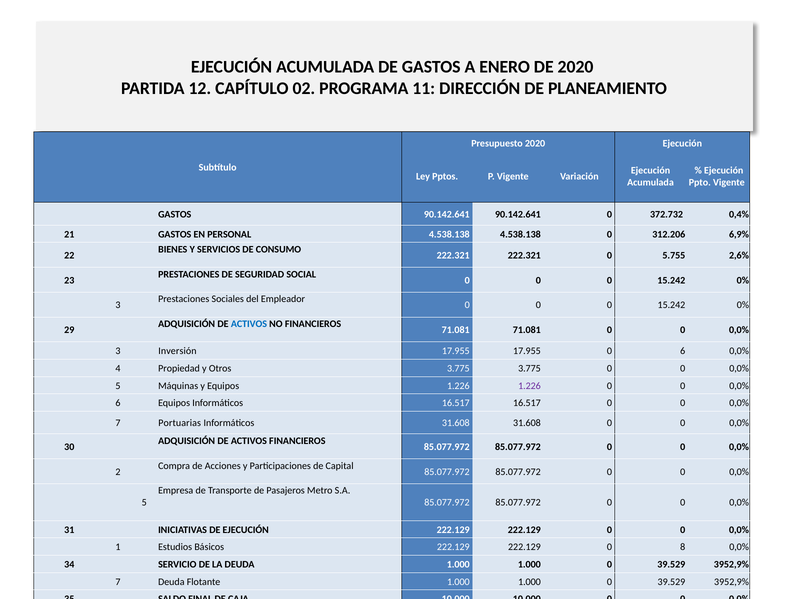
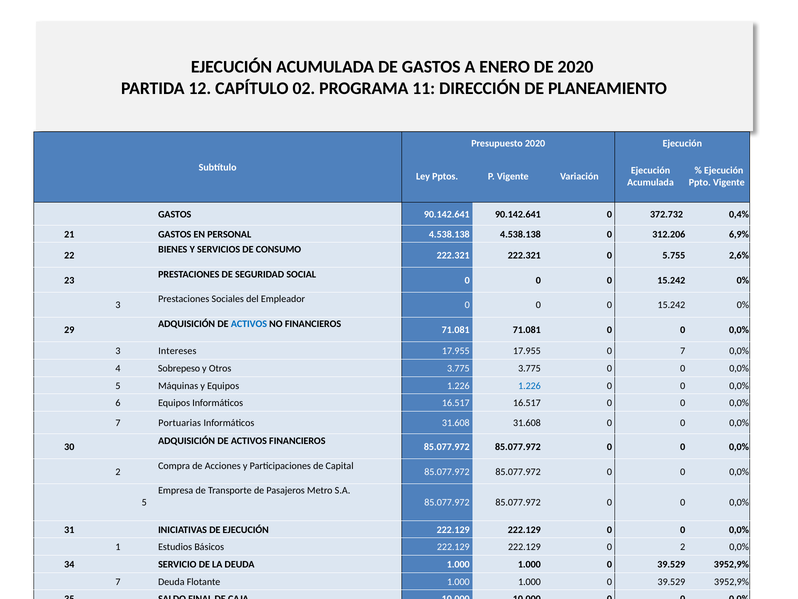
Inversión: Inversión -> Intereses (177, 351)
0 6: 6 -> 7 (683, 351)
Propiedad: Propiedad -> Sobrepeso (179, 368)
1.226 colour: purple -> blue (529, 385)
0 8: 8 -> 2 (683, 547)
